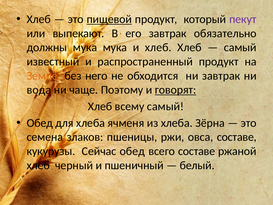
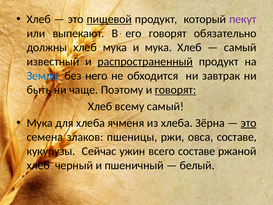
его завтрак: завтрак -> говорят (168, 33)
должны мука: мука -> хлеб (85, 47)
и хлеб: хлеб -> мука (158, 47)
распространенный underline: none -> present (145, 62)
Земле colour: orange -> blue (44, 76)
вода: вода -> быть (39, 90)
Обед: Обед -> Мука (40, 123)
это underline: none -> present (249, 123)
Сейчас обед: обед -> ужин (132, 151)
